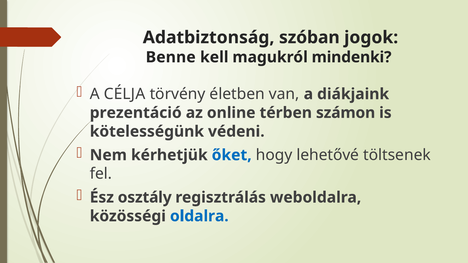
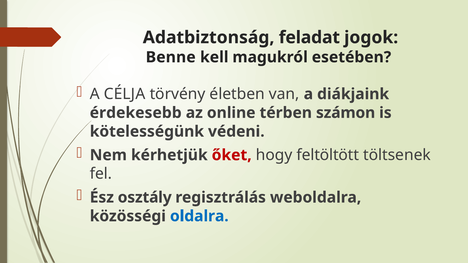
szóban: szóban -> feladat (309, 37)
mindenki: mindenki -> esetében (351, 57)
prezentáció: prezentáció -> érdekesebb (136, 113)
őket colour: blue -> red (232, 155)
lehetővé: lehetővé -> feltöltött (328, 155)
